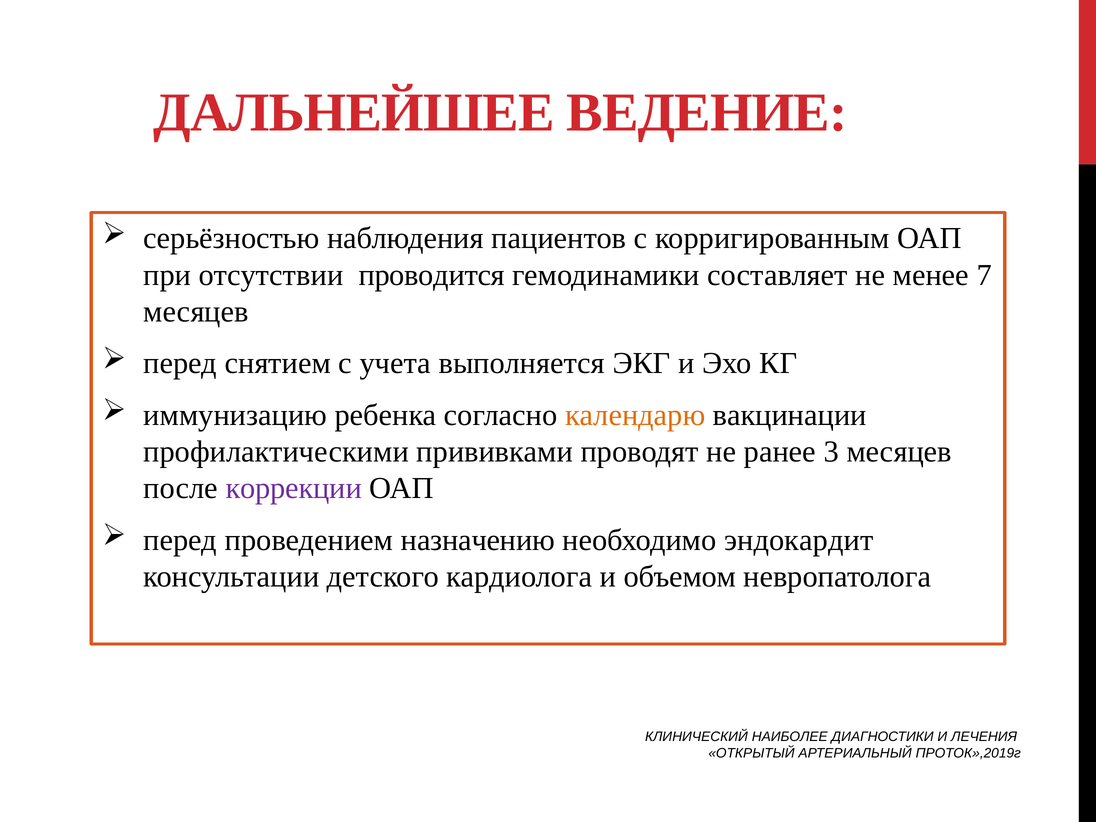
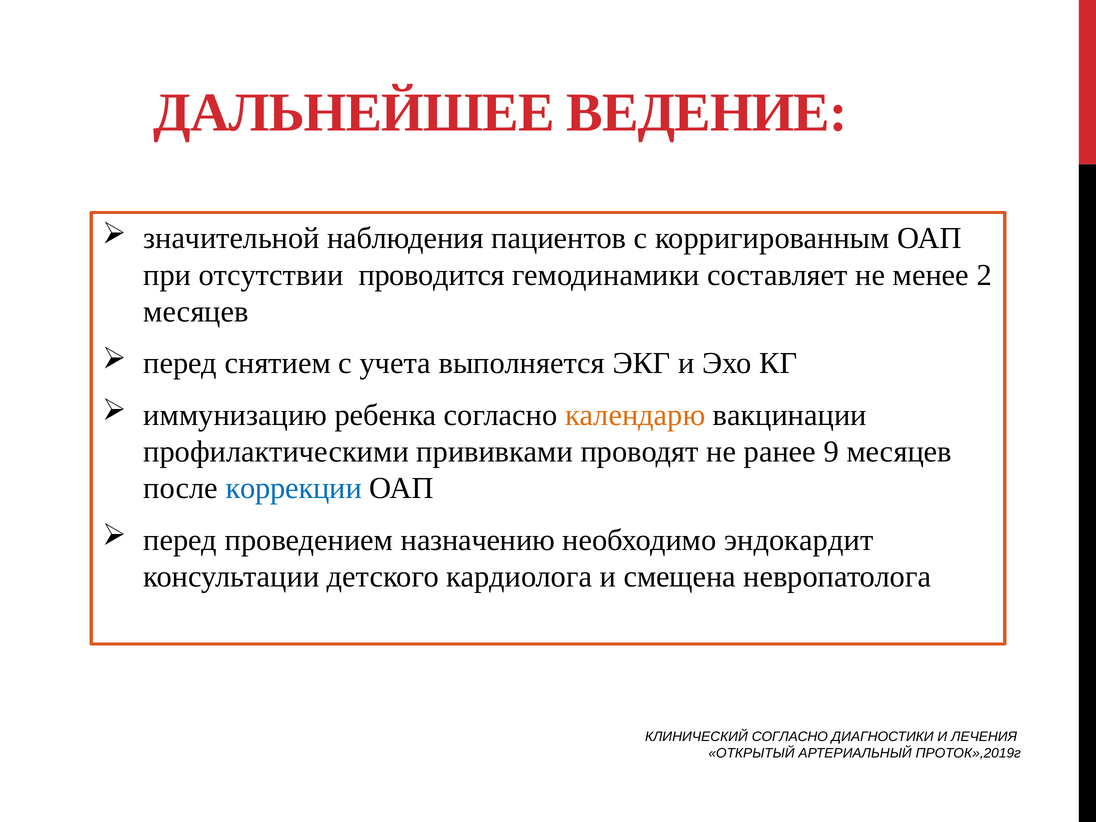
серьёзностью: серьёзностью -> значительной (231, 238)
7: 7 -> 2 (984, 275)
3: 3 -> 9 (831, 452)
коррекции colour: purple -> blue (294, 488)
объемом: объемом -> смещена (680, 577)
КЛИНИЧЕСКИЙ НАИБОЛЕЕ: НАИБОЛЕЕ -> СОГЛАСНО (790, 737)
